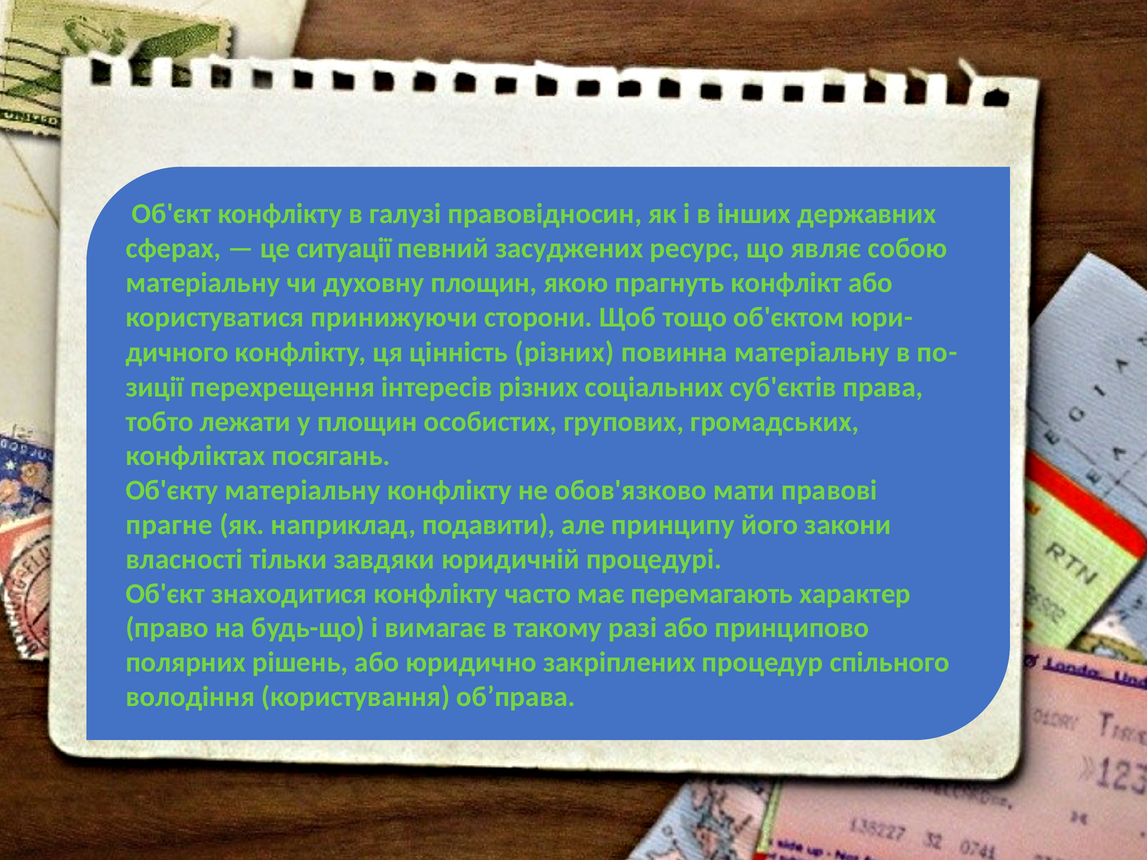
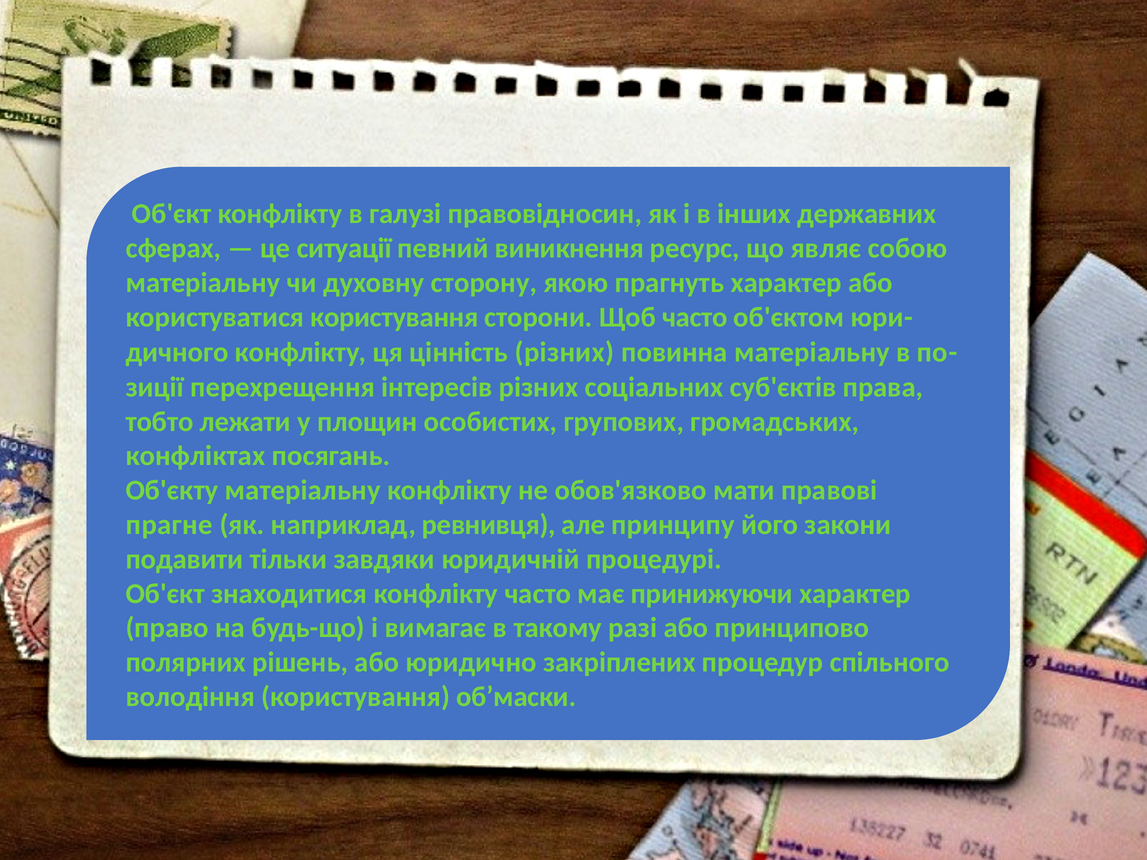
засуджених: засуджених -> виникнення (569, 248)
духовну площин: площин -> сторону (484, 283)
прагнуть конфлікт: конфлікт -> характер (786, 283)
користуватися принижуючи: принижуючи -> користування (394, 317)
Щоб тощо: тощо -> часто (695, 317)
подавити: подавити -> ревнивця (489, 525)
власності: власності -> подавити (184, 559)
перемагають: перемагають -> принижуючи (712, 594)
об’права: об’права -> об’маски (516, 697)
